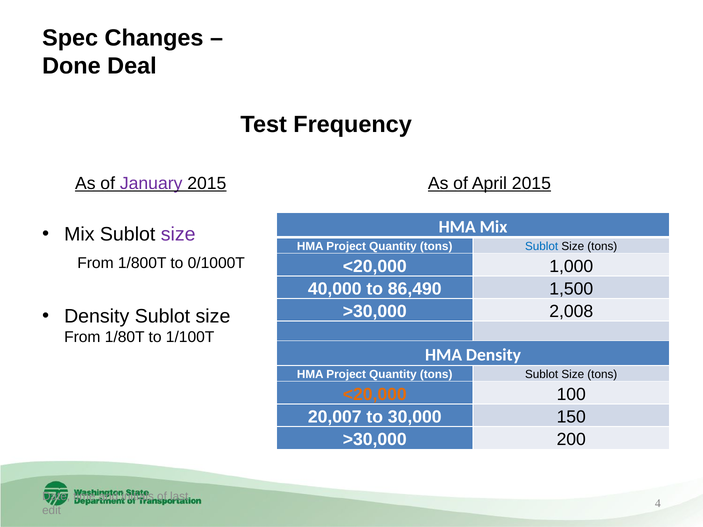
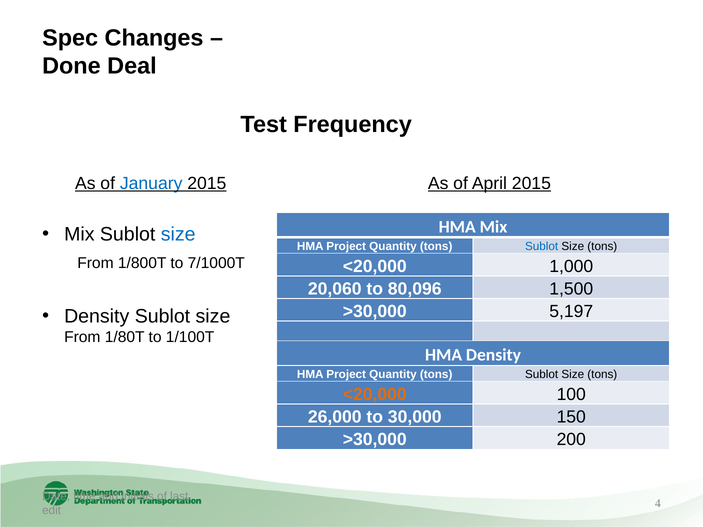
January colour: purple -> blue (151, 183)
size colour: purple -> blue (178, 234)
0/1000T: 0/1000T -> 7/1000T (216, 263)
40,000: 40,000 -> 20,060 (335, 289)
86,490: 86,490 -> 80,096 (415, 289)
2,008: 2,008 -> 5,197 (571, 312)
20,007: 20,007 -> 26,000 (335, 417)
